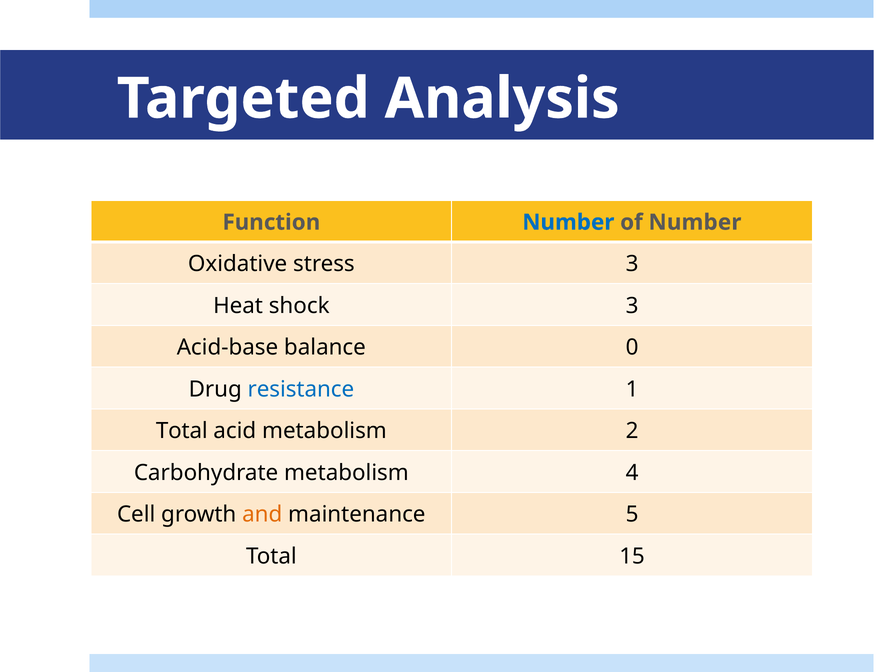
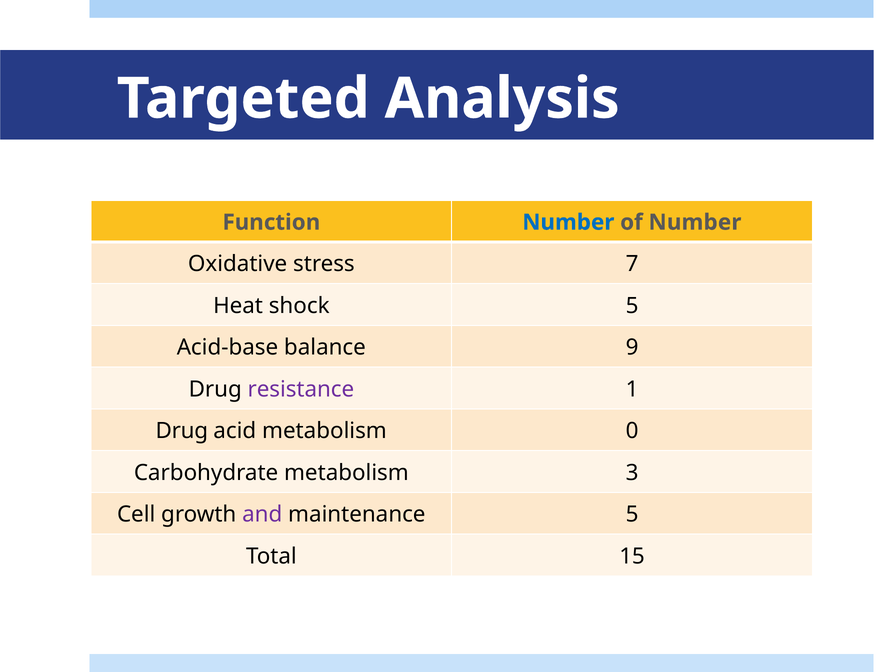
stress 3: 3 -> 7 (632, 264)
shock 3: 3 -> 5 (632, 306)
0: 0 -> 9 (632, 348)
resistance colour: blue -> purple (301, 389)
Total: Total -> Drug (182, 431)
2: 2 -> 0 (632, 431)
4: 4 -> 3 (632, 473)
and colour: orange -> purple (262, 514)
